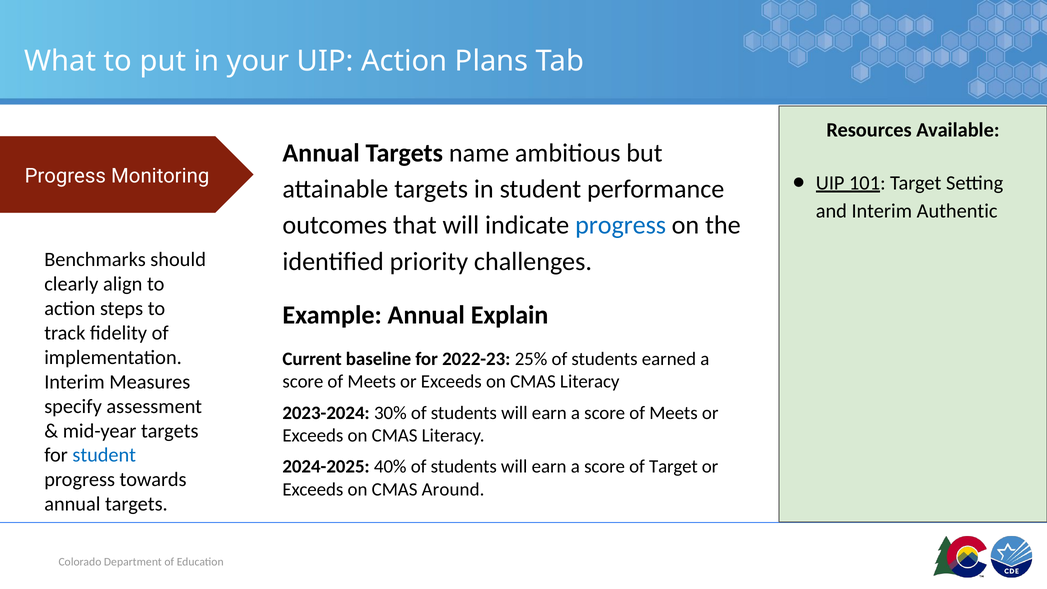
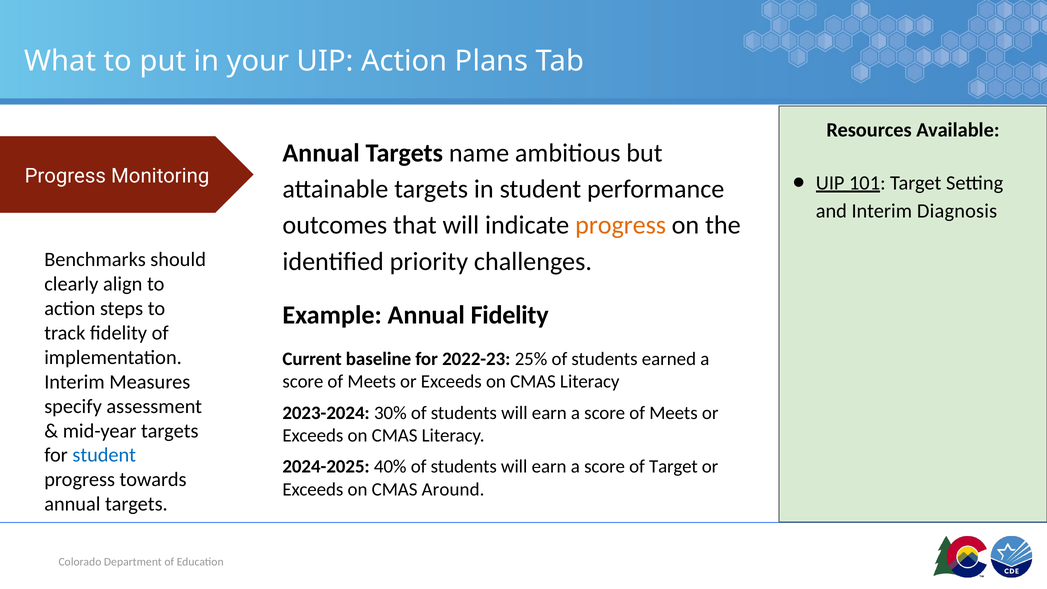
Authentic: Authentic -> Diagnosis (957, 211)
progress colour: blue -> orange (621, 225)
Annual Explain: Explain -> Fidelity (510, 315)
